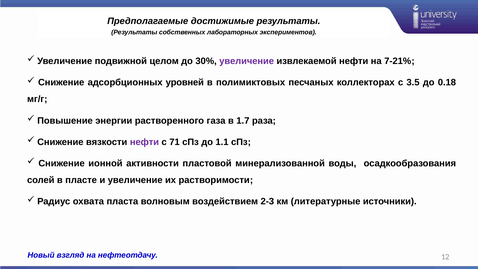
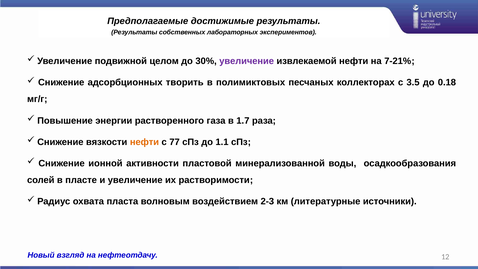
уровней: уровней -> творить (185, 82)
нефти colour: purple -> orange (144, 142)
71: 71 -> 77 (175, 142)
